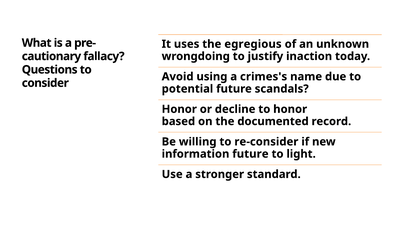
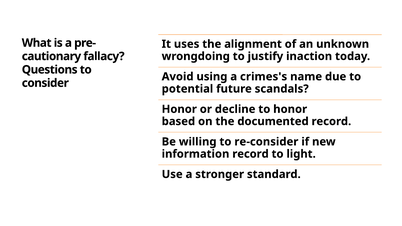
egregious: egregious -> alignment (253, 44)
information future: future -> record (251, 154)
